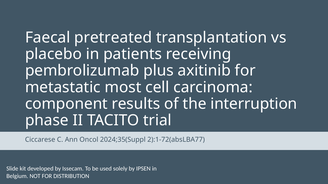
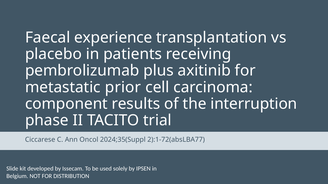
pretreated: pretreated -> experience (113, 38)
most: most -> prior (123, 87)
